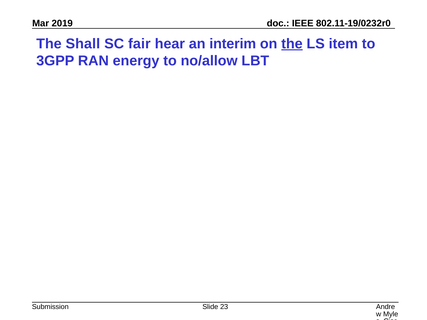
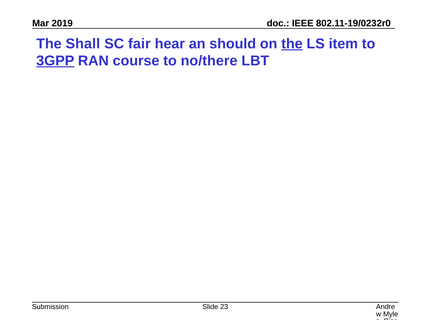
interim: interim -> should (233, 44)
3GPP underline: none -> present (55, 61)
energy: energy -> course (136, 61)
no/allow: no/allow -> no/there (209, 61)
